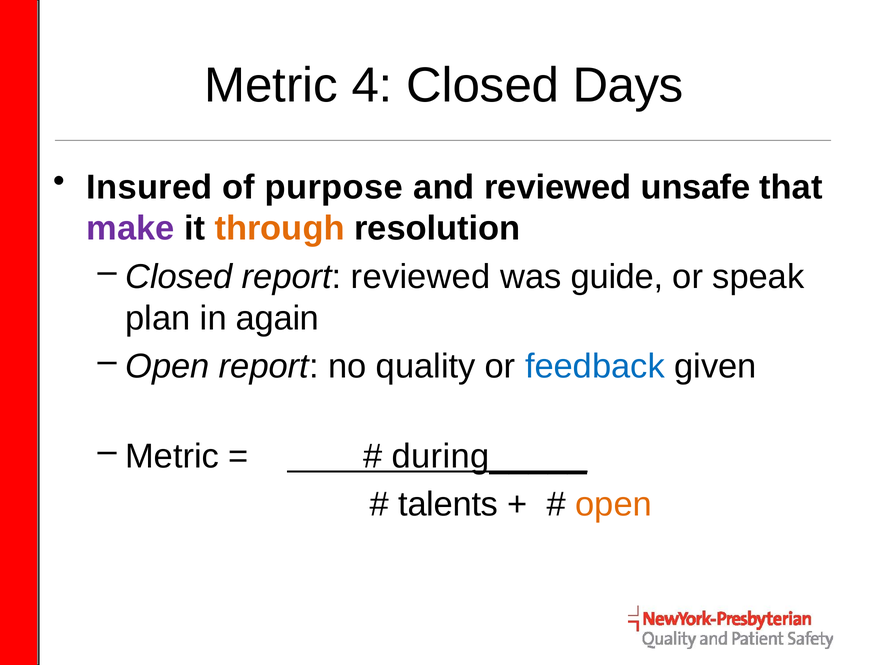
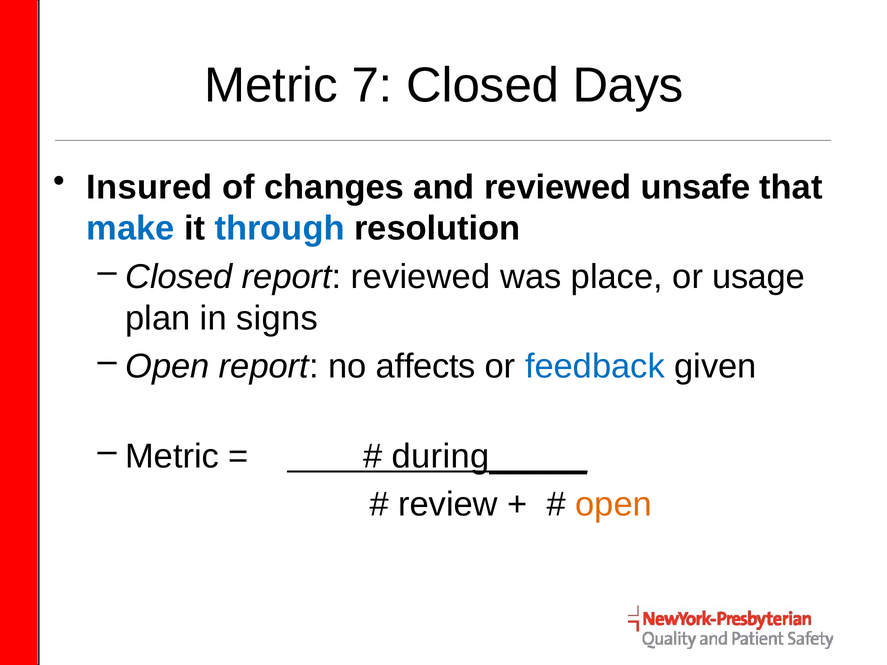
4: 4 -> 7 (372, 86)
purpose: purpose -> changes (334, 187)
make colour: purple -> blue (131, 229)
through colour: orange -> blue (280, 229)
guide: guide -> place (617, 277)
speak: speak -> usage (759, 277)
again: again -> signs (277, 318)
quality: quality -> affects (426, 367)
talents: talents -> review (448, 505)
